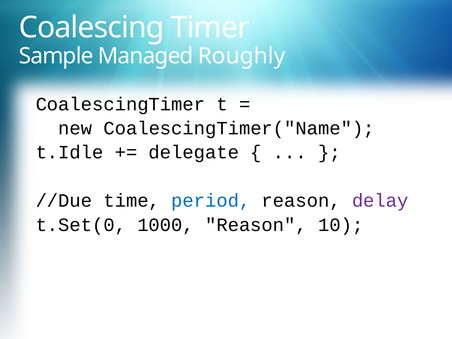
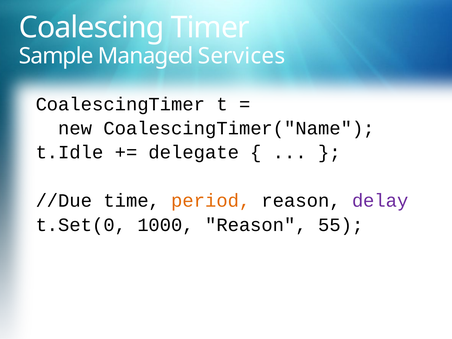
Roughly: Roughly -> Services (242, 56)
period colour: blue -> orange (211, 201)
10: 10 -> 55 (341, 225)
